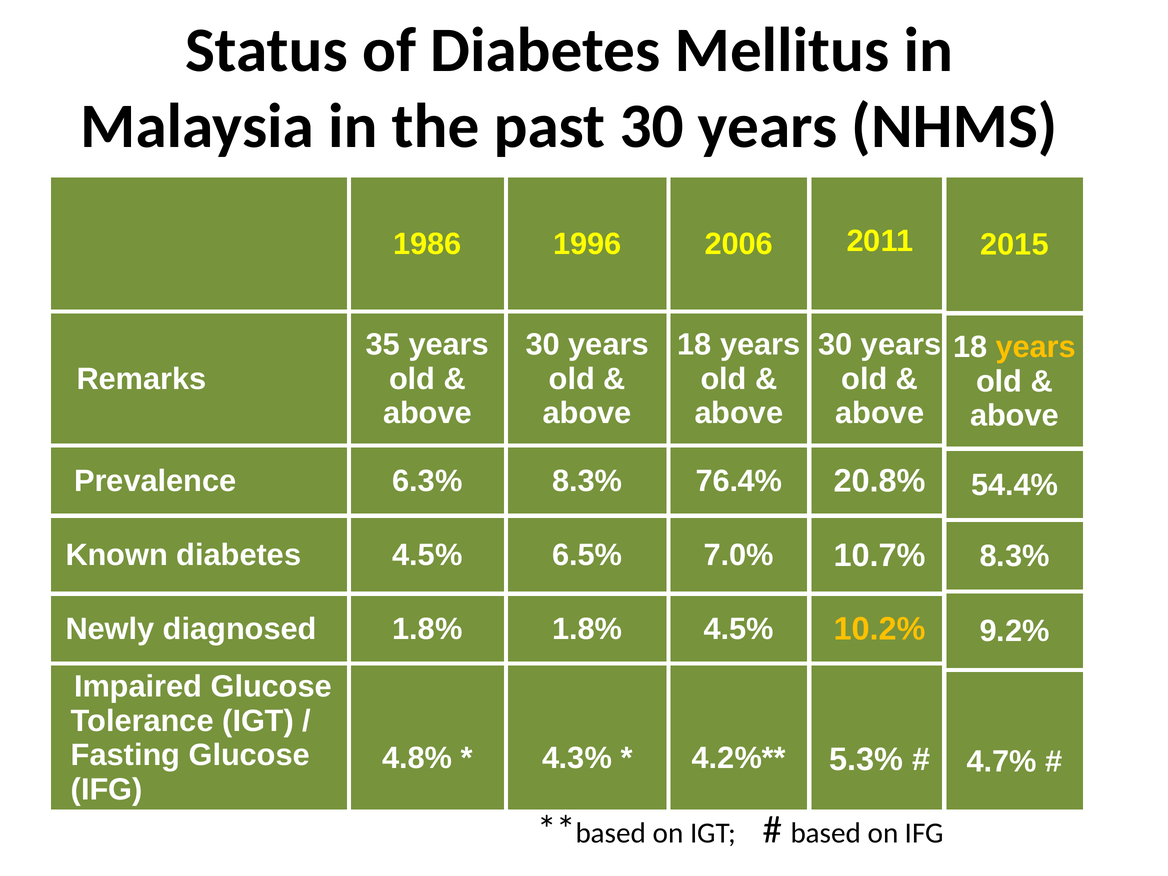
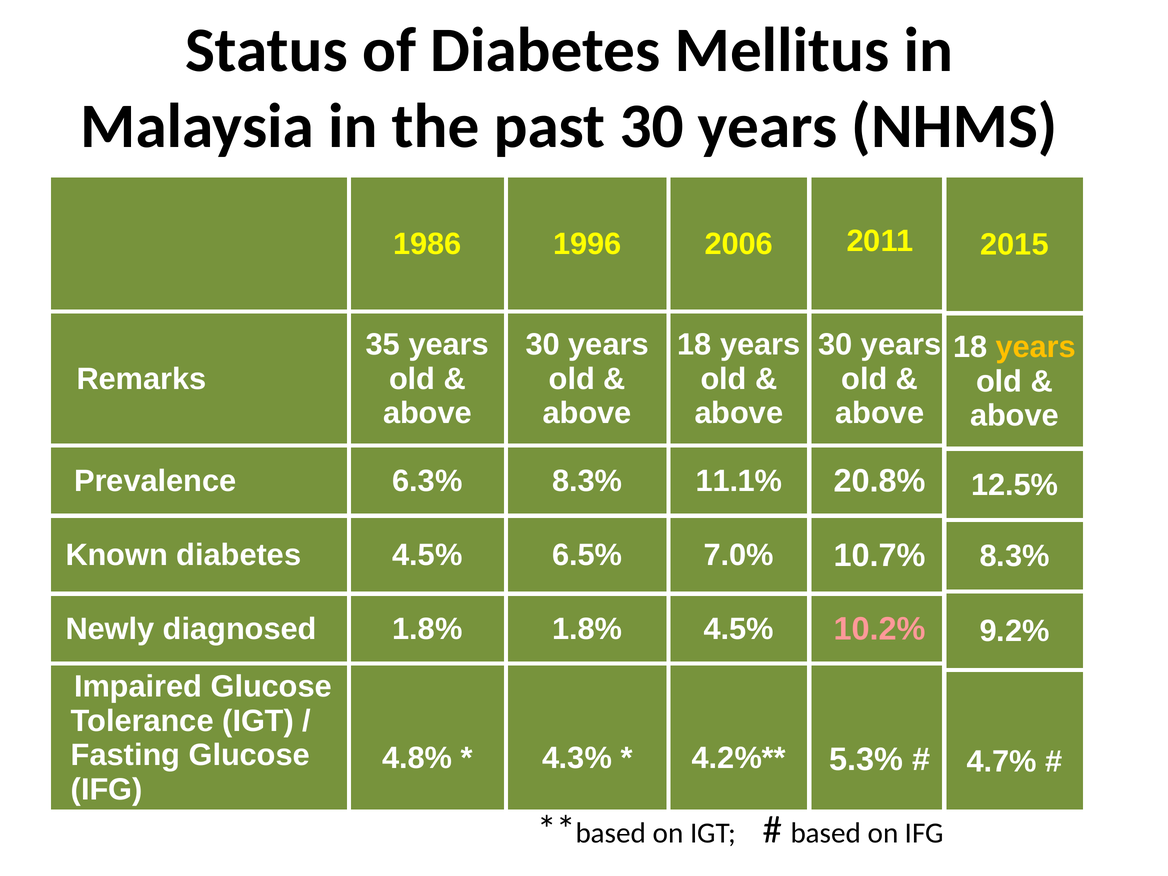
76.4%: 76.4% -> 11.1% (739, 481)
54.4%: 54.4% -> 12.5% (1015, 485)
10.2% colour: yellow -> pink (880, 629)
